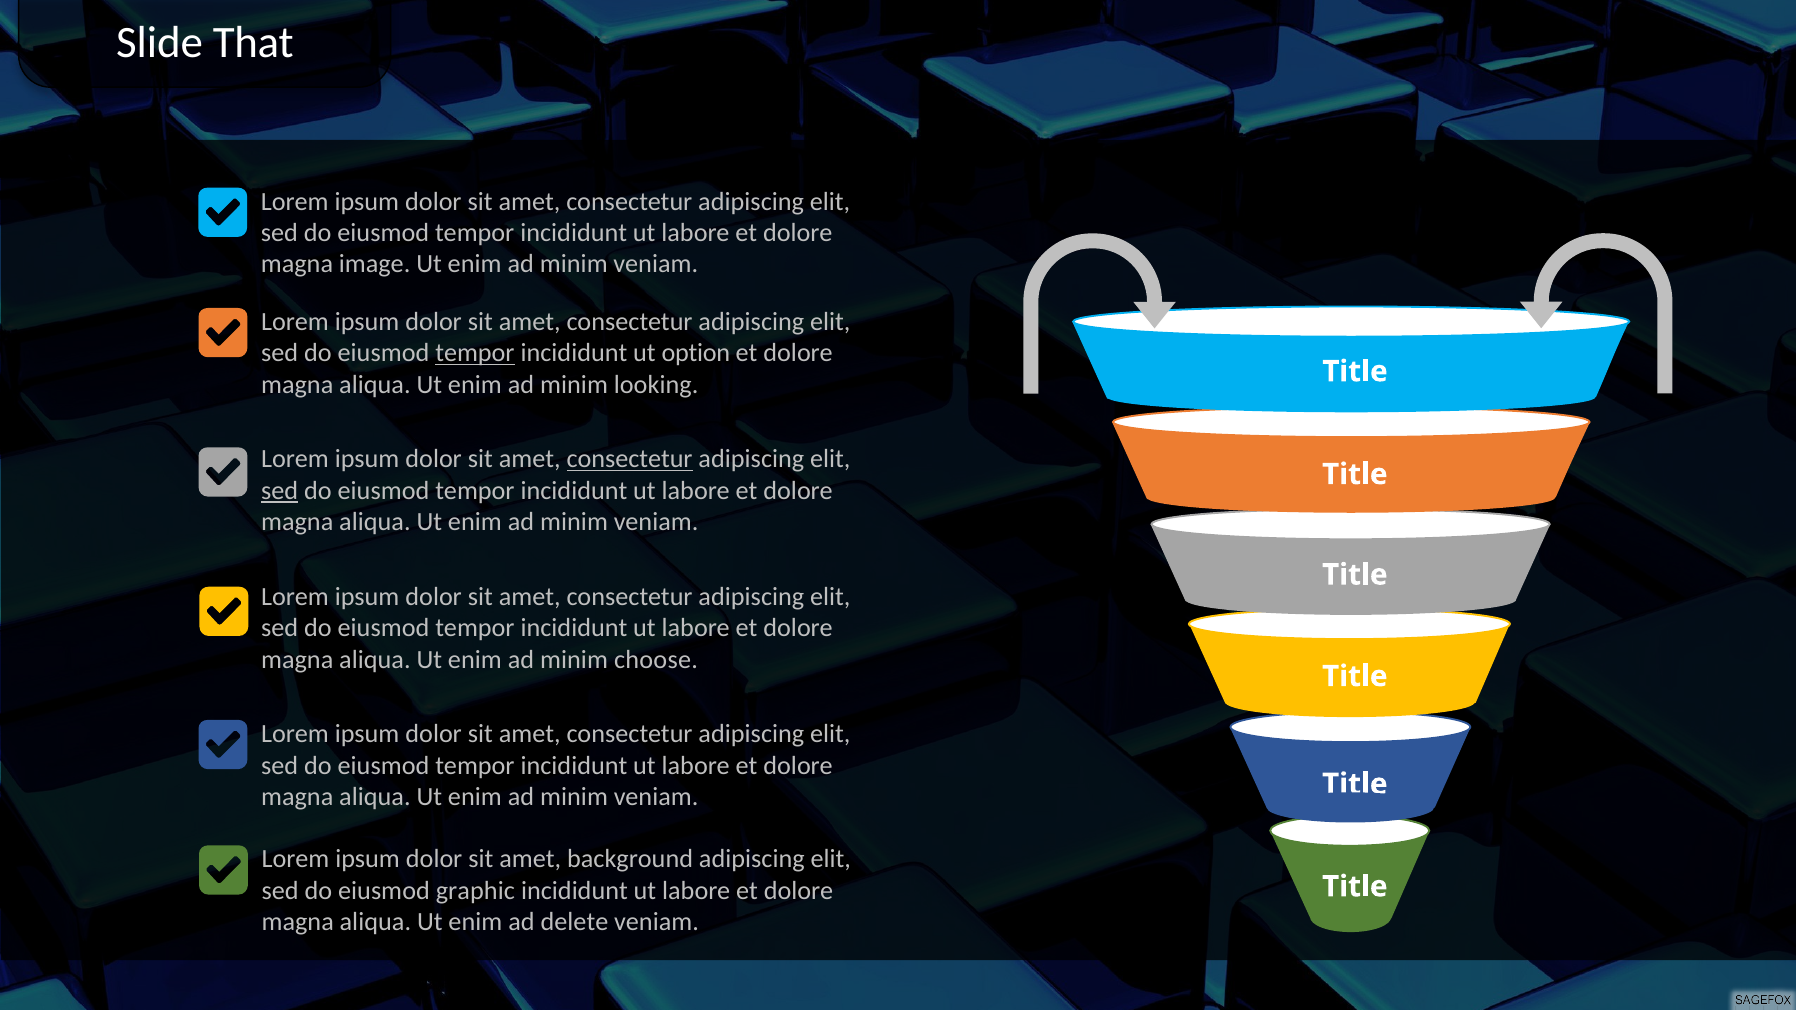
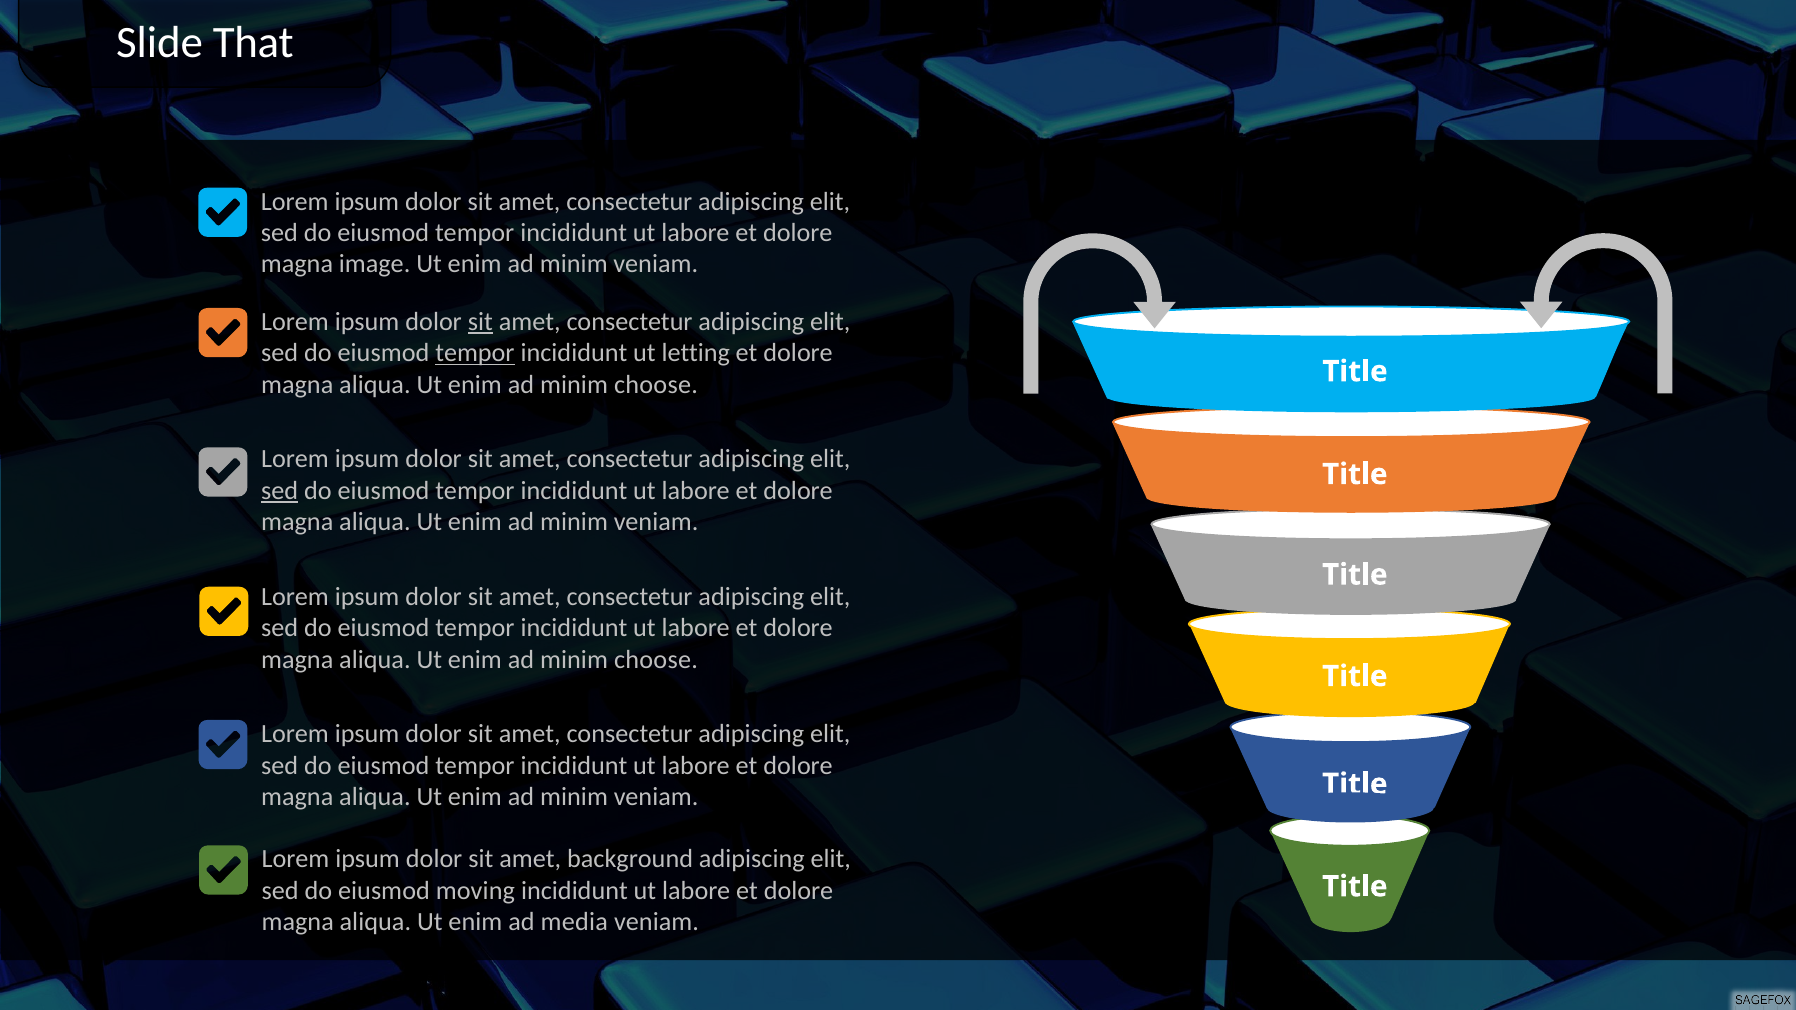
sit underline: none -> present (480, 322)
option: option -> letting (696, 353)
looking: looking -> choose (656, 385)
consectetur underline: present -> none (630, 459)
graphic: graphic -> moving (475, 891)
delete: delete -> media (574, 922)
